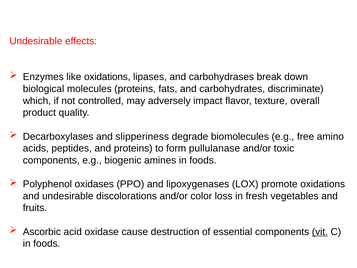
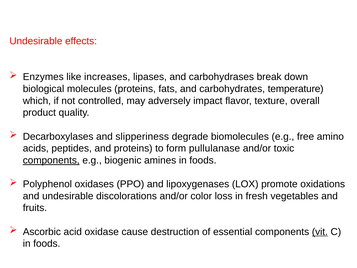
like oxidations: oxidations -> increases (107, 77)
discriminate: discriminate -> temperature (296, 89)
components underline: none -> present (51, 160)
